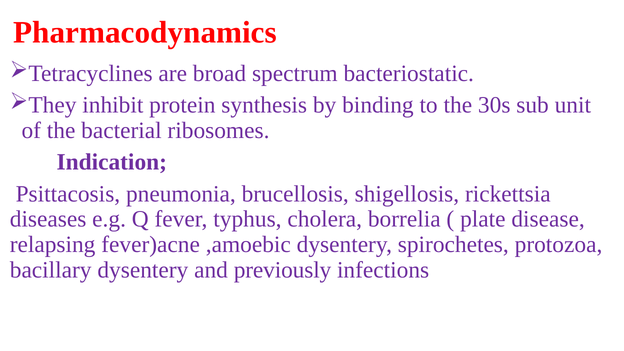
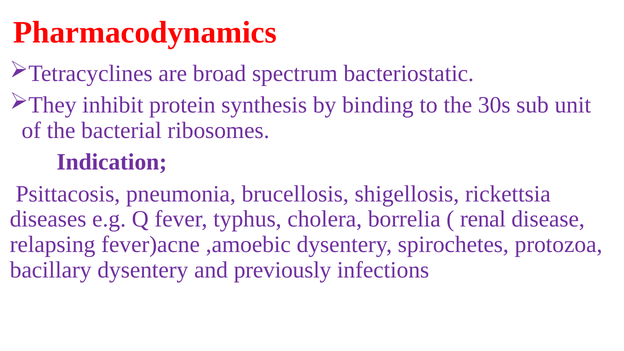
plate: plate -> renal (483, 219)
